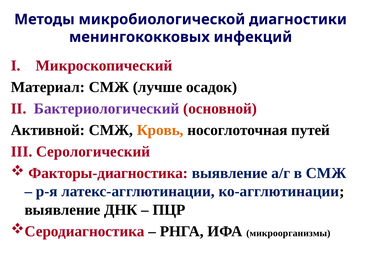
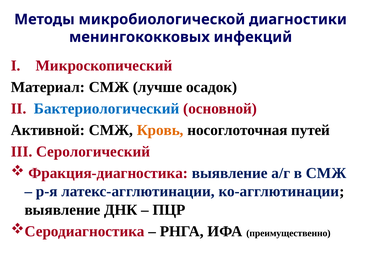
Бактериологический colour: purple -> blue (107, 109)
Факторы-диагностика: Факторы-диагностика -> Фракция-диагностика (108, 173)
микроорганизмы: микроорганизмы -> преимущественно (288, 233)
